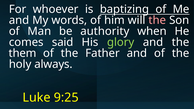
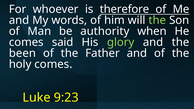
baptizing: baptizing -> therefore (124, 9)
the colour: pink -> light green (157, 20)
them: them -> been (22, 53)
holy always: always -> comes (53, 64)
9:25: 9:25 -> 9:23 (66, 98)
